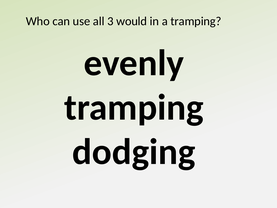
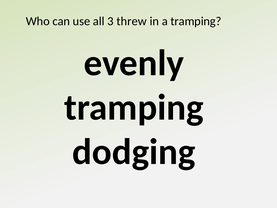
would: would -> threw (132, 21)
